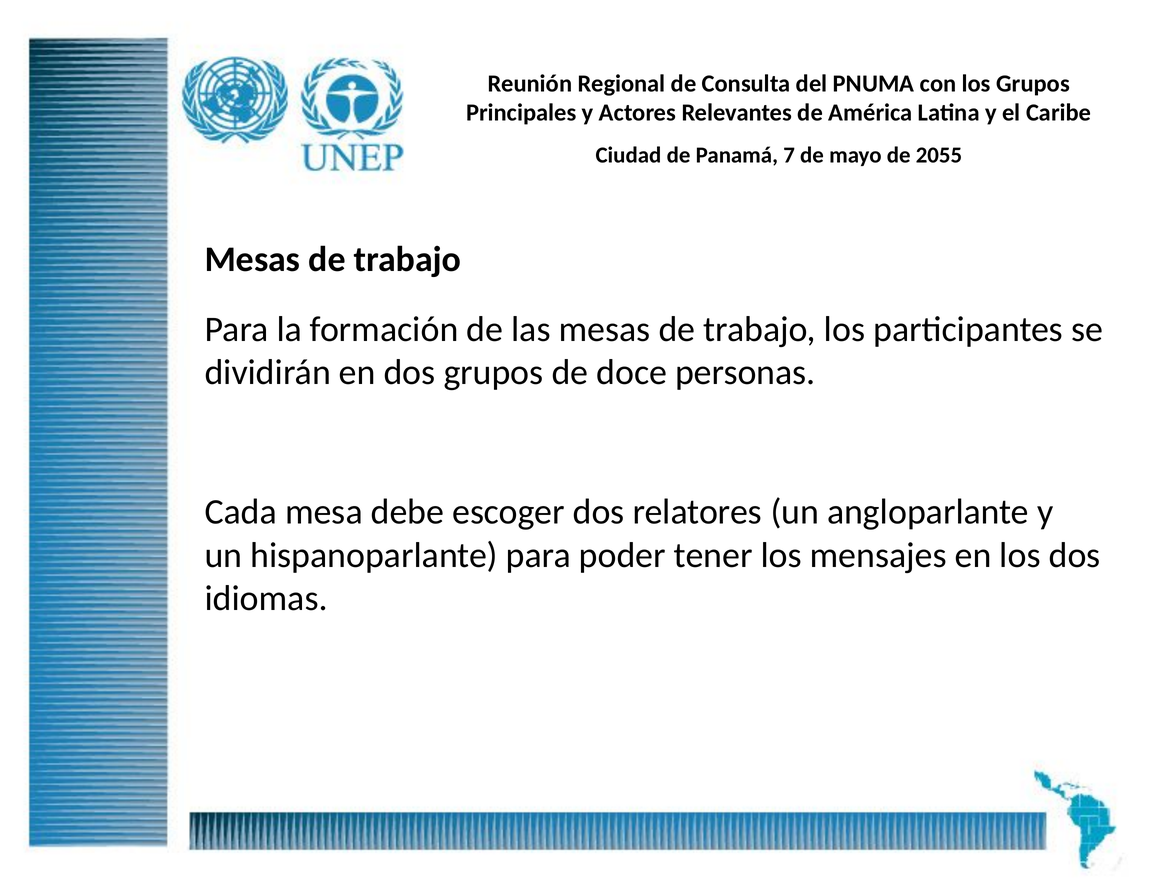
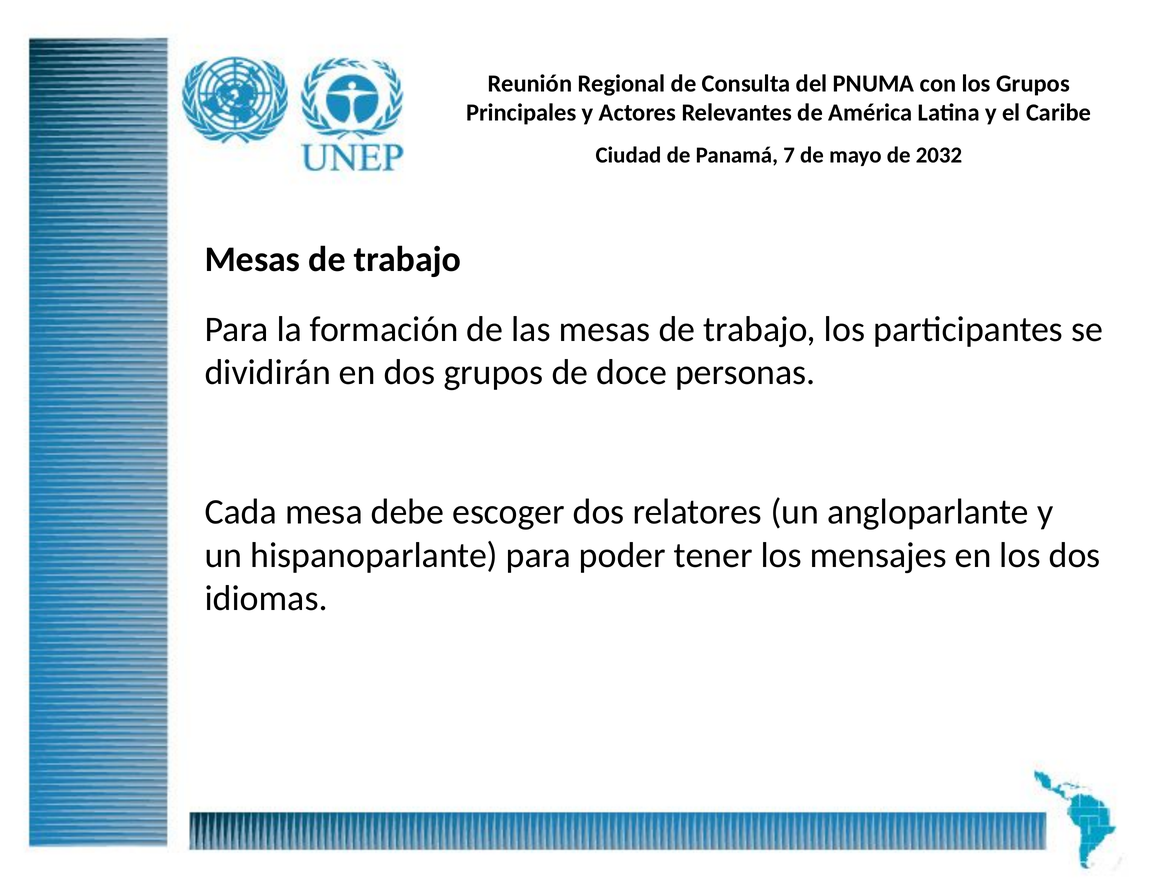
2055: 2055 -> 2032 (939, 155)
